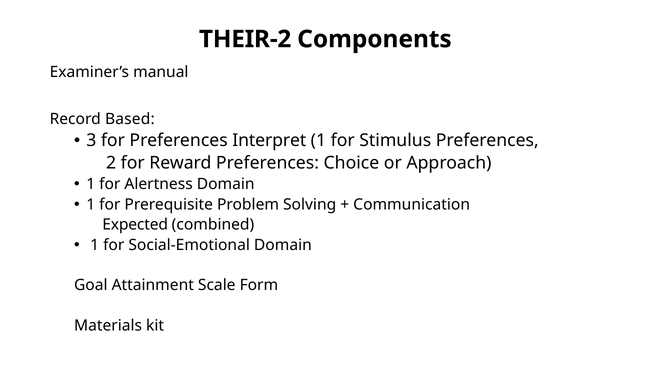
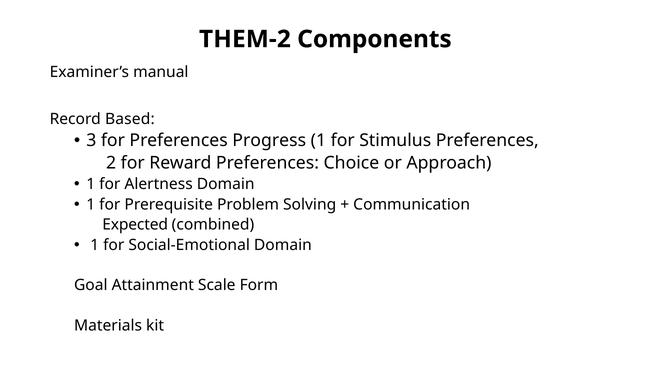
THEIR-2: THEIR-2 -> THEM-2 (245, 39)
Interpret: Interpret -> Progress (269, 141)
